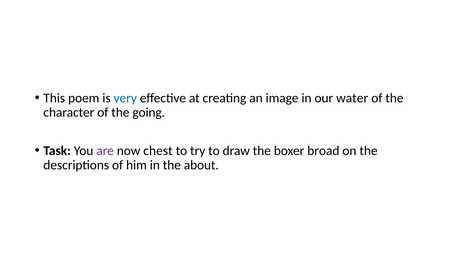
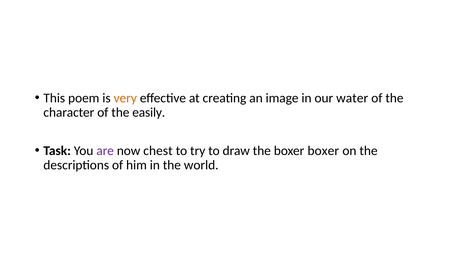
very colour: blue -> orange (125, 98)
going: going -> easily (149, 112)
boxer broad: broad -> boxer (323, 151)
about: about -> world (201, 165)
